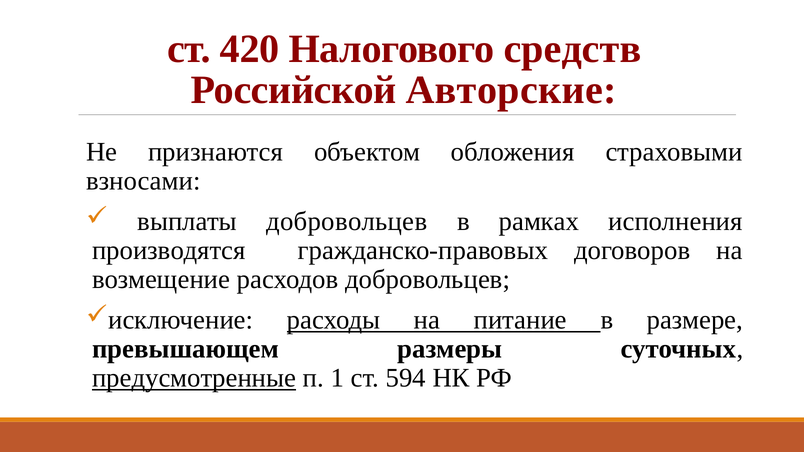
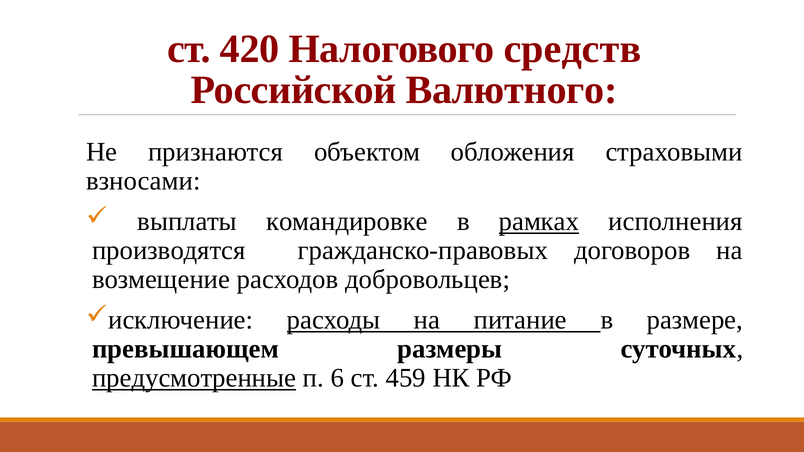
Авторские: Авторские -> Валютного (511, 90)
выплаты добровольцев: добровольцев -> командировке (347, 222)
рамках underline: none -> present (539, 222)
1: 1 -> 6 (337, 378)
594: 594 -> 459 (406, 378)
